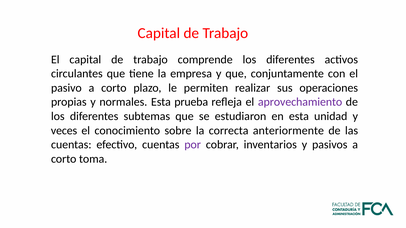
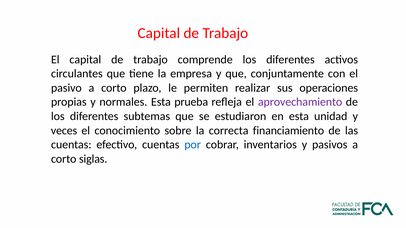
anteriormente: anteriormente -> financiamiento (288, 131)
por colour: purple -> blue (193, 145)
toma: toma -> siglas (93, 159)
